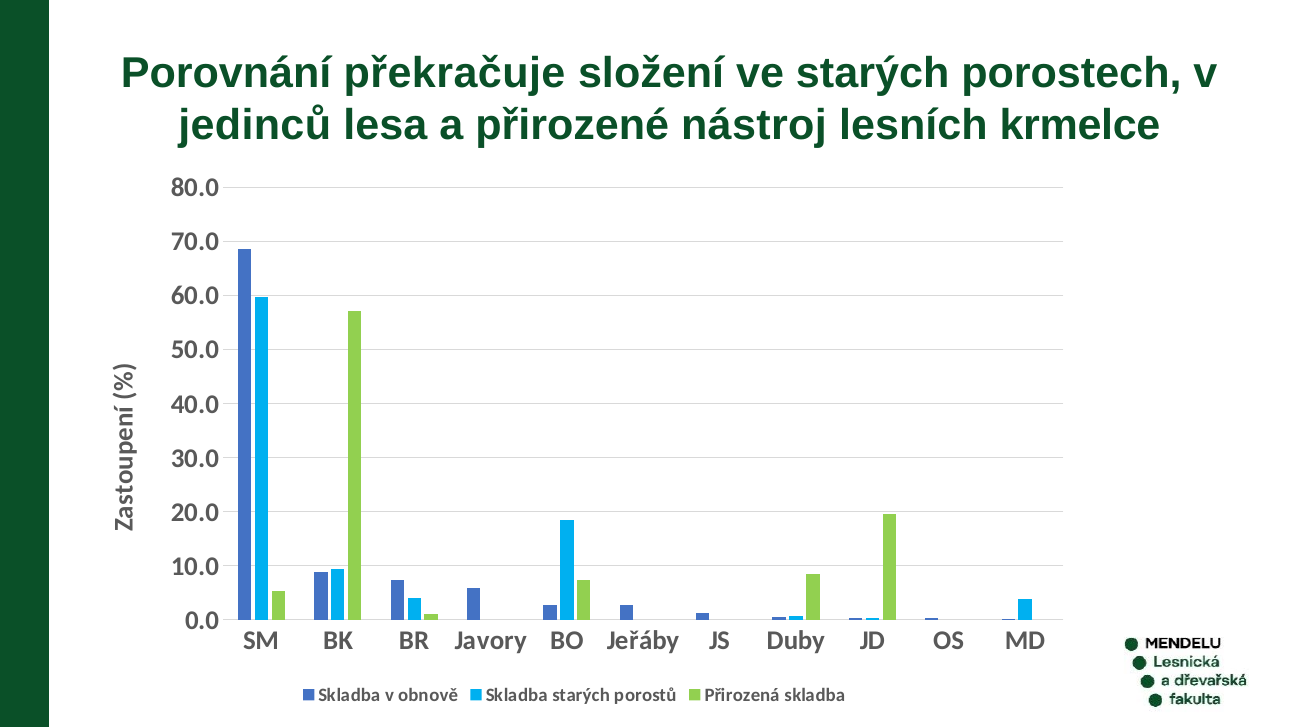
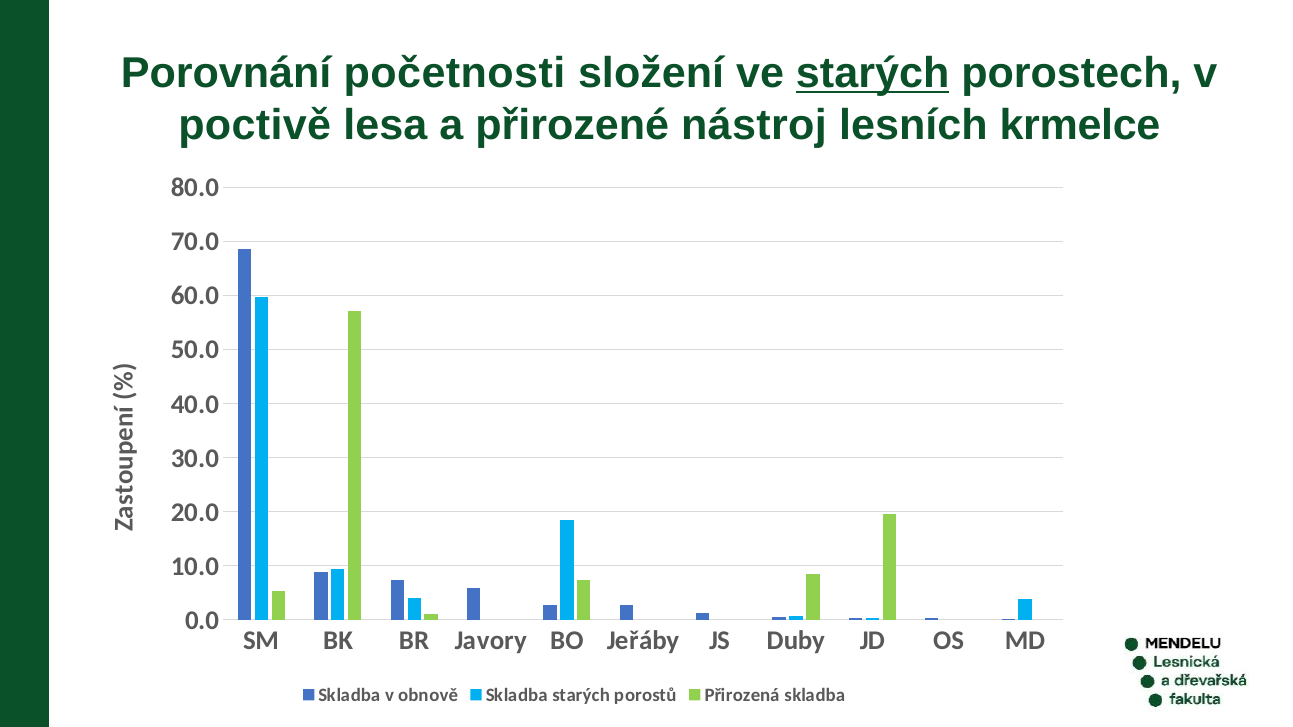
překračuje: překračuje -> početnosti (455, 73)
starých underline: none -> present (873, 73)
jedinců: jedinců -> poctivě (255, 125)
